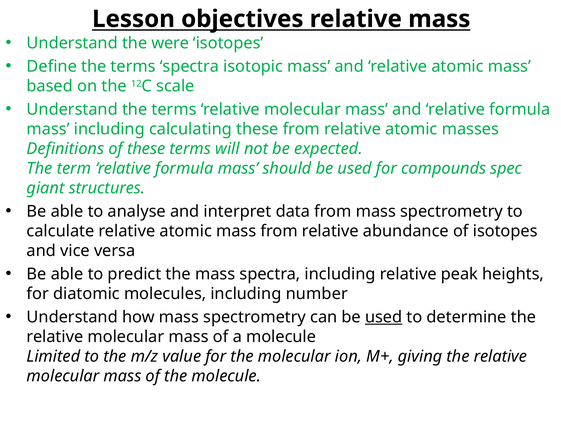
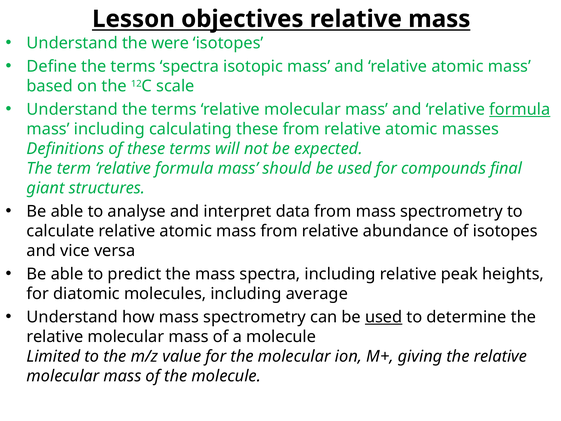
formula underline: none -> present (520, 109)
spec: spec -> final (506, 168)
number: number -> average (317, 294)
